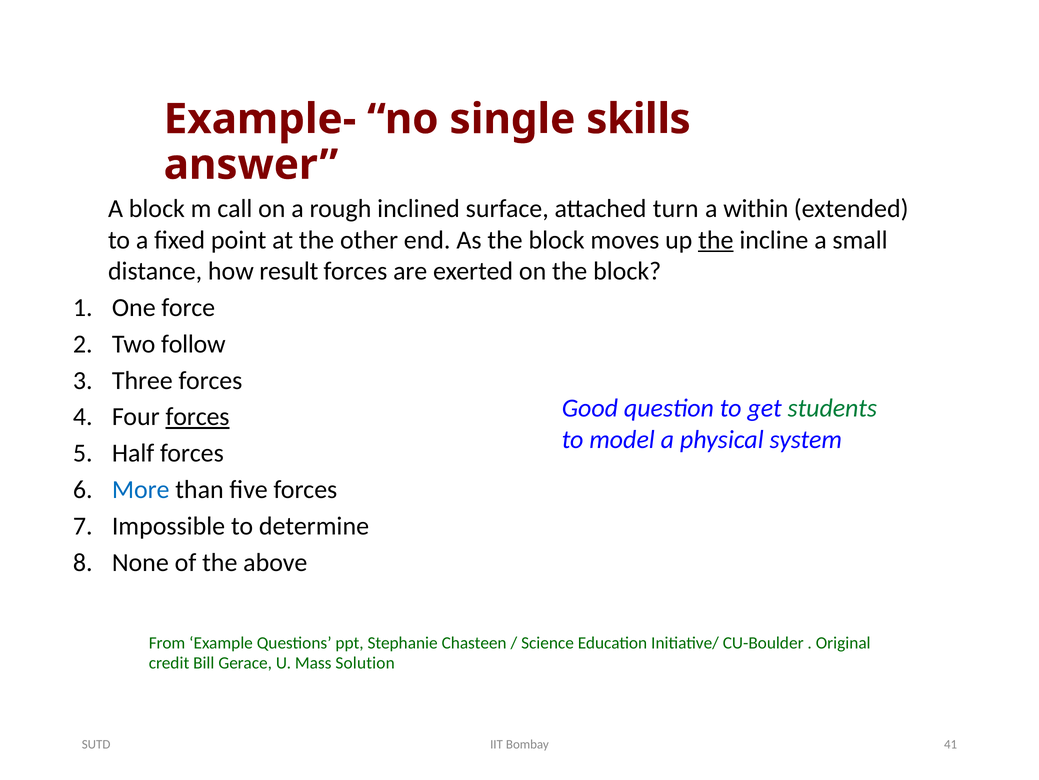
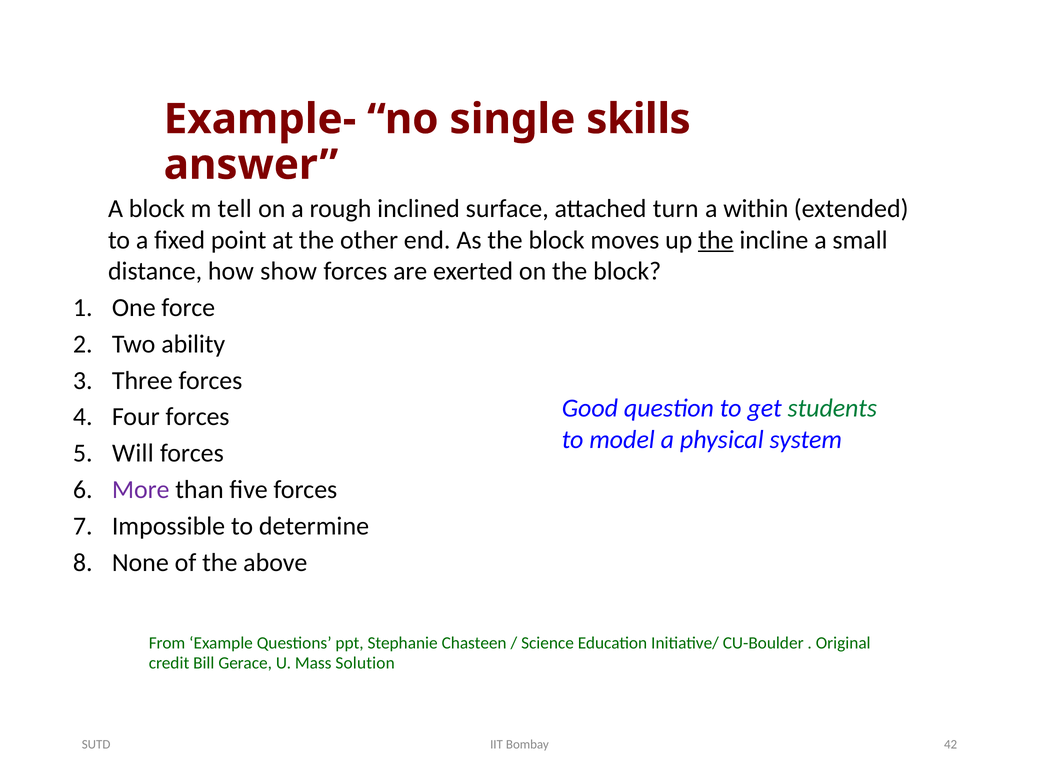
call: call -> tell (235, 209)
result: result -> show (289, 271)
follow: follow -> ability (193, 344)
forces underline: present -> none (198, 416)
Half: Half -> Will (133, 453)
More colour: blue -> purple (141, 489)
41: 41 -> 42 (951, 744)
